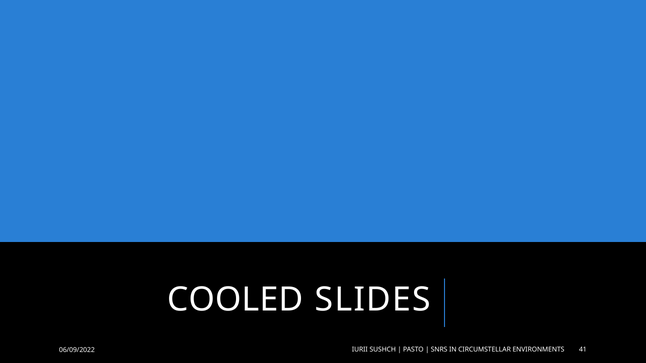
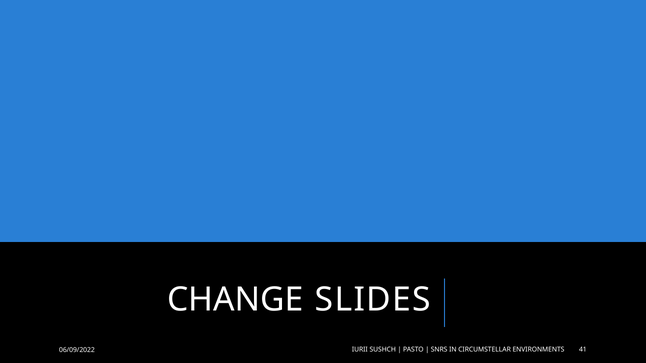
COOLED: COOLED -> CHANGE (235, 300)
